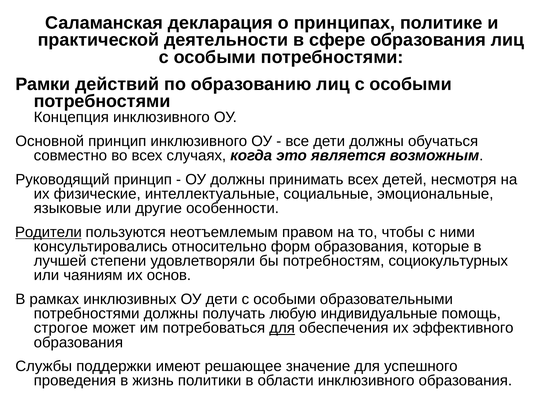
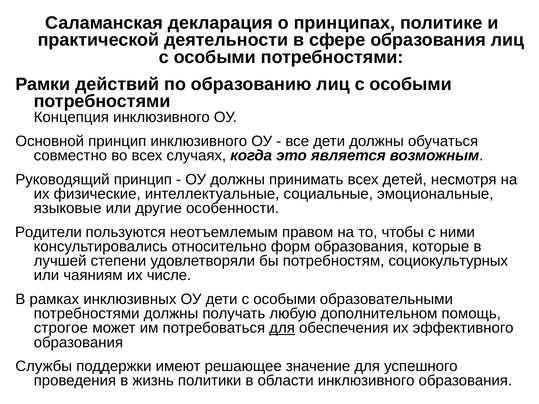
Родители underline: present -> none (48, 232)
основ: основ -> числе (169, 275)
индивидуальные: индивидуальные -> дополнительном (379, 314)
